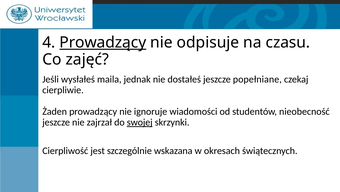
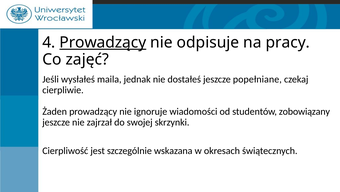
czasu: czasu -> pracy (288, 42)
nieobecność: nieobecność -> zobowiązany (304, 111)
swojej underline: present -> none (140, 122)
